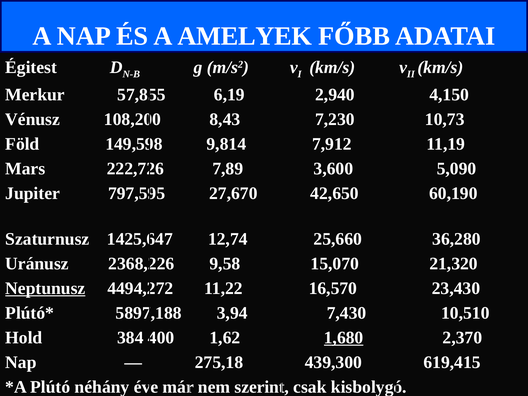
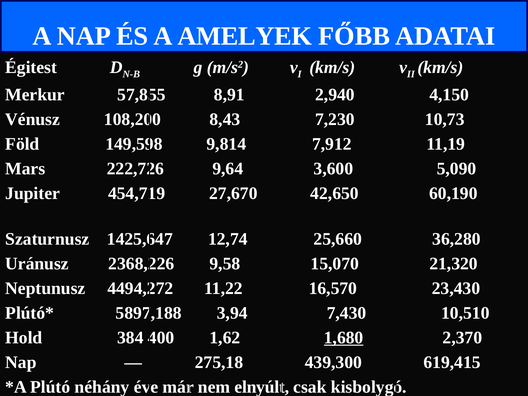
6,19: 6,19 -> 8,91 (229, 95)
7,89: 7,89 -> 9,64 (228, 169)
797,595: 797,595 -> 454,719 (137, 193)
Neptunusz underline: present -> none (45, 288)
szerint: szerint -> elnyúlt (262, 387)
